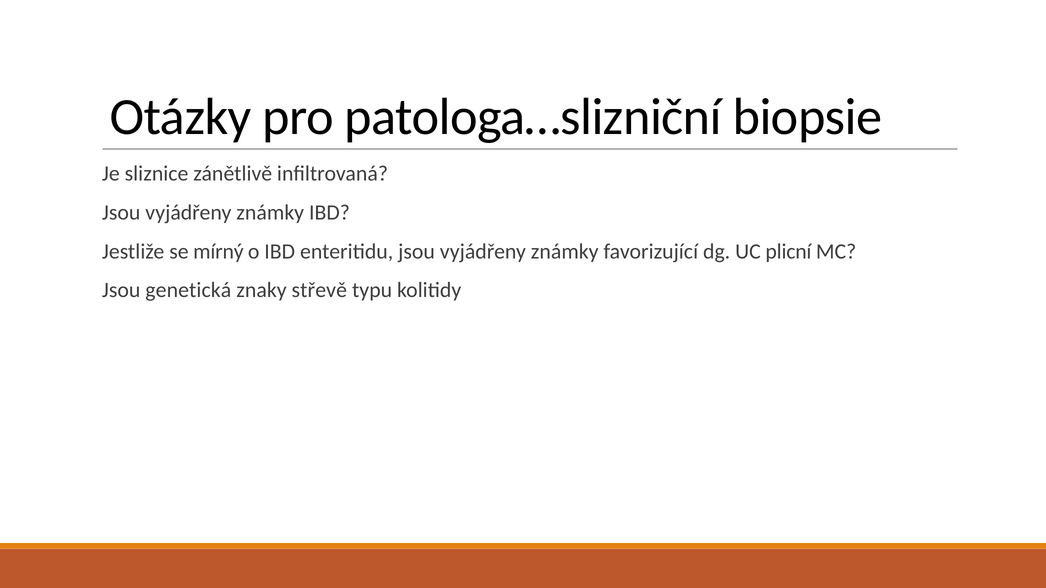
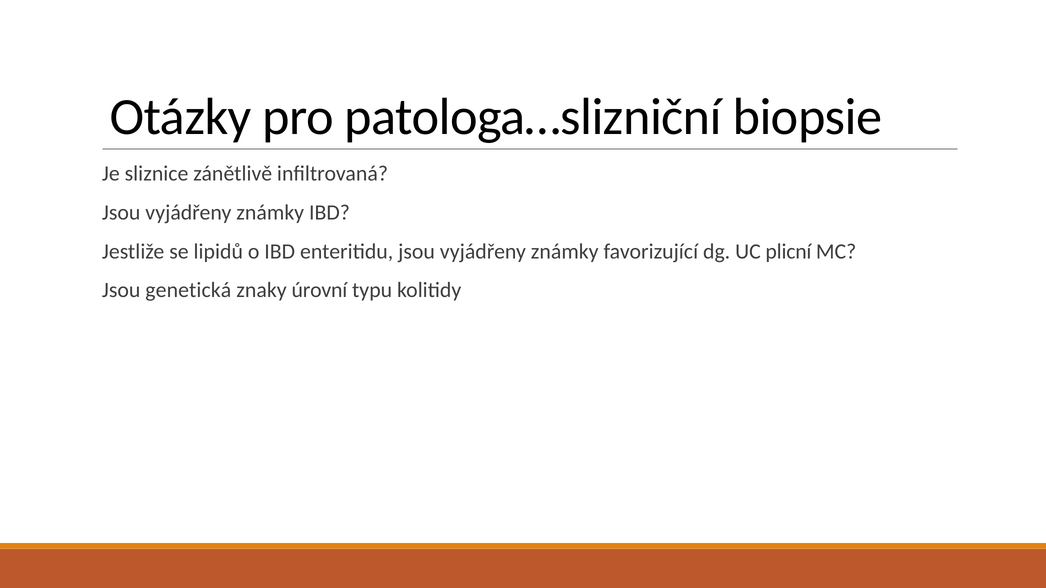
mírný: mírný -> lipidů (218, 252)
střevě: střevě -> úrovní (319, 290)
